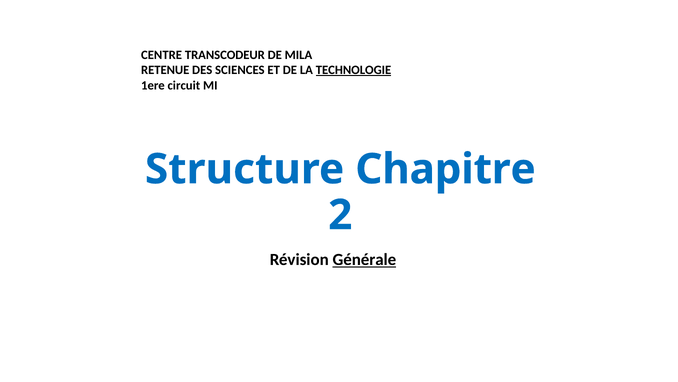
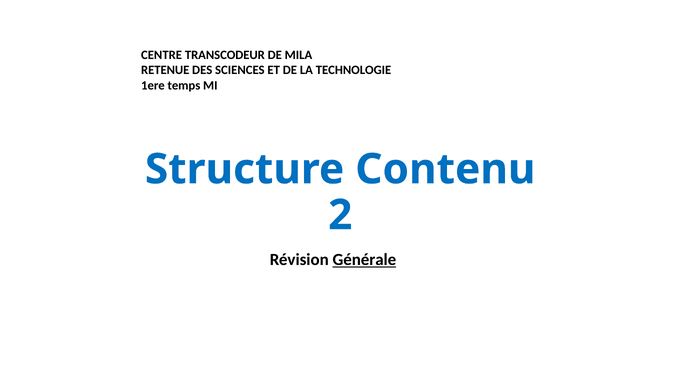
TECHNOLOGIE underline: present -> none (354, 70)
circuit: circuit -> temps (184, 85)
Chapitre: Chapitre -> Contenu (445, 169)
